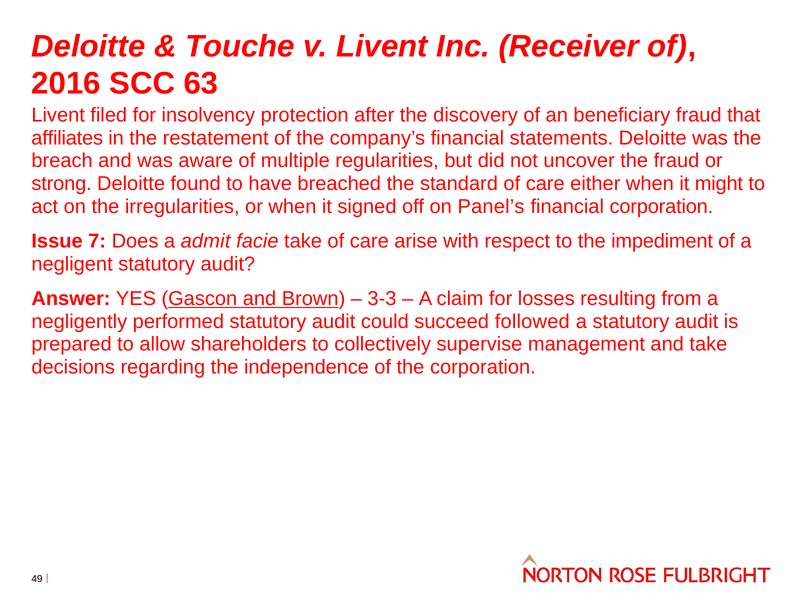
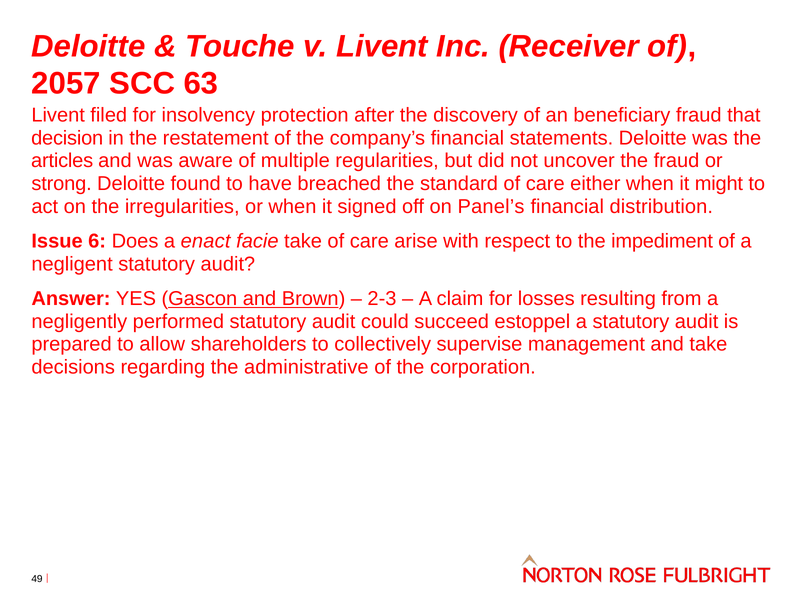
2016: 2016 -> 2057 (66, 84)
affiliates: affiliates -> decision (67, 138)
breach: breach -> articles (62, 161)
financial corporation: corporation -> distribution (661, 207)
7: 7 -> 6 (97, 241)
admit: admit -> enact (206, 241)
3-3: 3-3 -> 2-3 (382, 299)
followed: followed -> estoppel (532, 322)
independence: independence -> administrative (306, 367)
